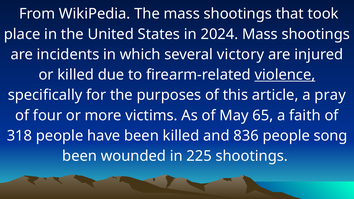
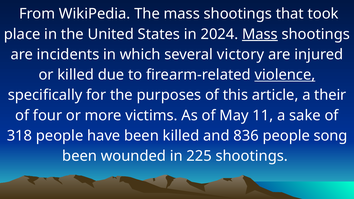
Mass underline: none -> present (260, 34)
pray: pray -> their (330, 95)
65: 65 -> 11 (263, 116)
faith: faith -> sake (305, 116)
